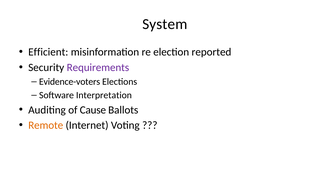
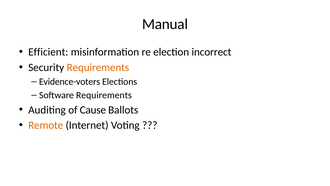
System: System -> Manual (165, 24)
reported: reported -> incorrect (211, 52)
Requirements colour: purple -> orange (98, 67)
Software Interpretation: Interpretation -> Requirements (104, 95)
